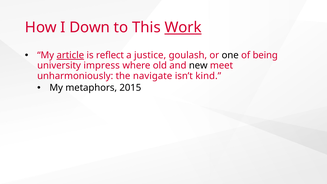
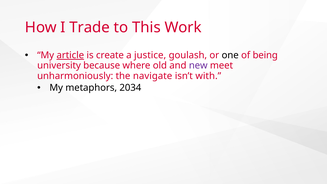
Down: Down -> Trade (90, 27)
Work underline: present -> none (183, 27)
reflect: reflect -> create (110, 55)
impress: impress -> because (102, 66)
new colour: black -> purple (198, 66)
kind: kind -> with (208, 76)
2015: 2015 -> 2034 (130, 88)
